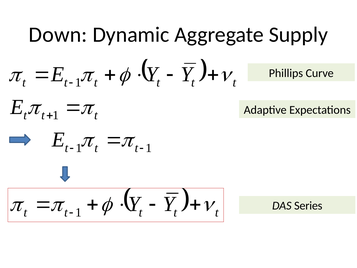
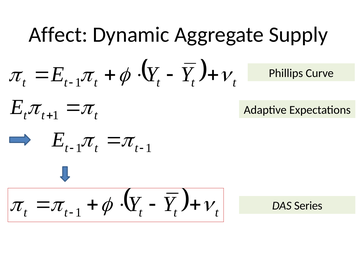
Down: Down -> Affect (58, 35)
